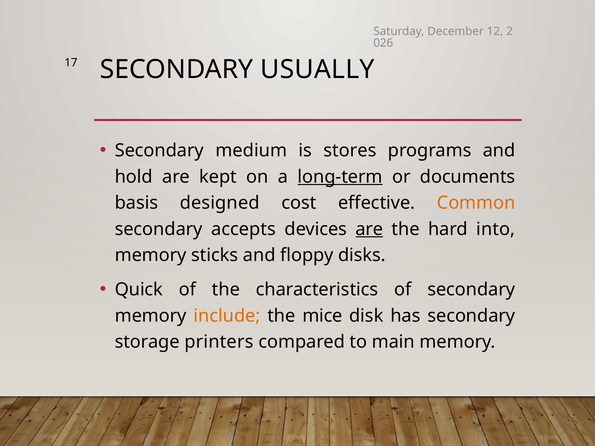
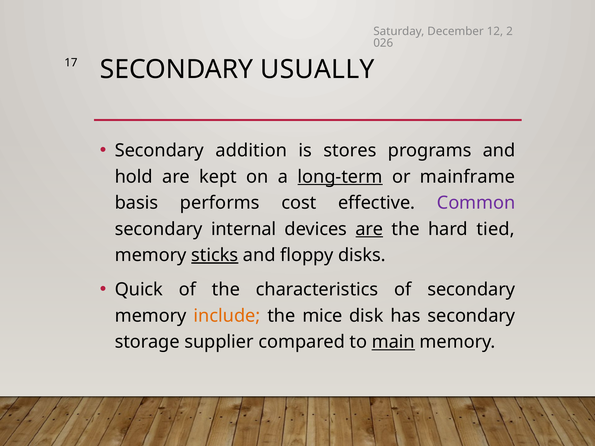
medium: medium -> addition (251, 151)
documents: documents -> mainframe (468, 177)
designed: designed -> performs (220, 203)
Common colour: orange -> purple (476, 203)
accepts: accepts -> internal (244, 229)
into: into -> tied (496, 229)
sticks underline: none -> present (215, 255)
printers: printers -> supplier (219, 342)
main underline: none -> present (393, 342)
